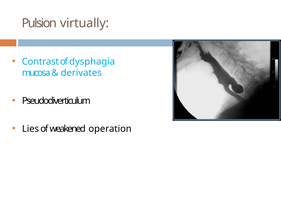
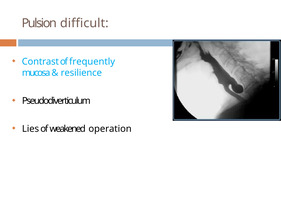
virtually: virtually -> difficult (84, 23)
dysphagia: dysphagia -> frequently (92, 62)
derivates: derivates -> resilience (81, 73)
